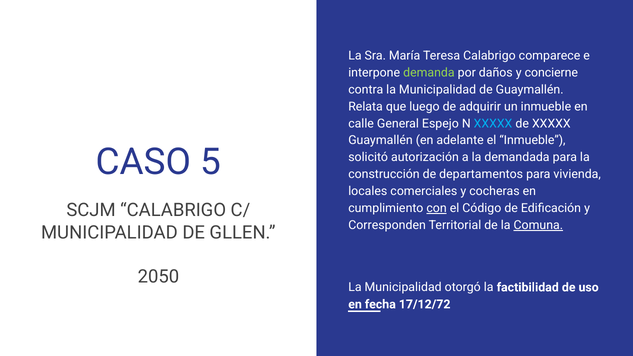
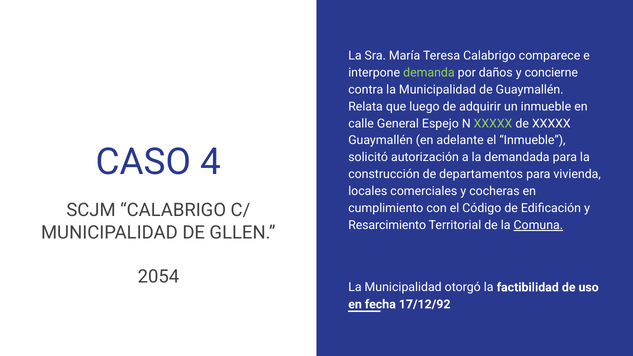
XXXXX colour: light blue -> light green (493, 123)
5: 5 -> 4 (211, 162)
con underline: present -> none (437, 208)
Corresponden: Corresponden -> Resarcimiento (387, 225)
2050: 2050 -> 2054 (158, 277)
17/12/72: 17/12/72 -> 17/12/92 (425, 304)
